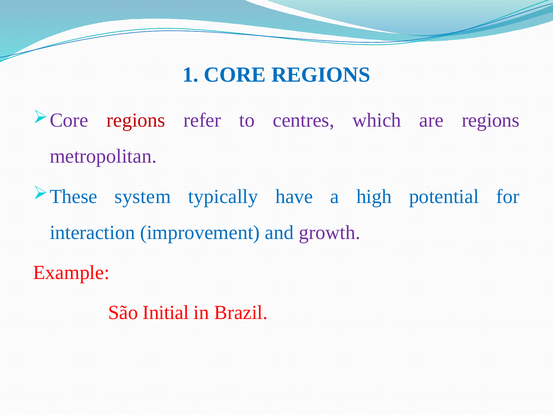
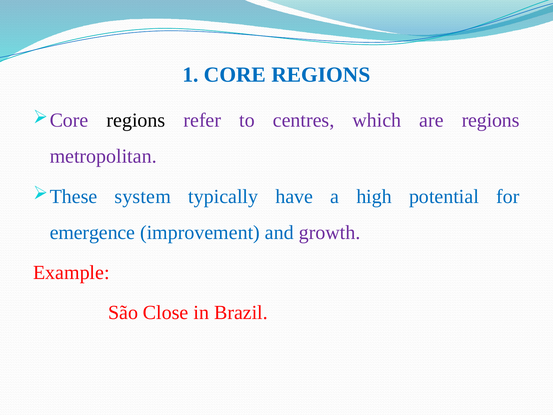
regions colour: red -> black (136, 120)
interaction: interaction -> emergence (92, 232)
Initial: Initial -> Close (166, 312)
